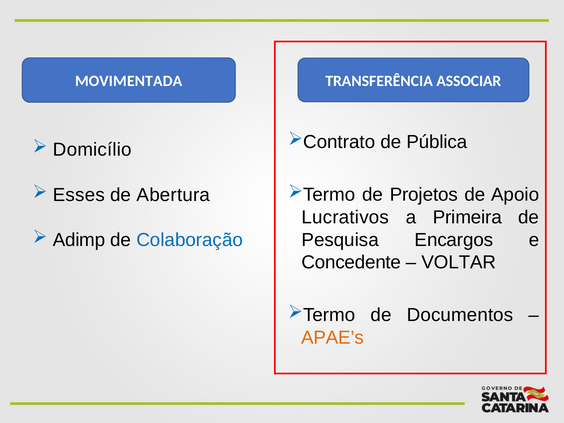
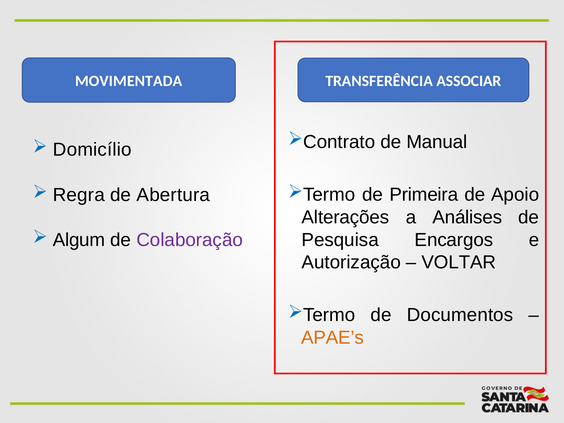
Pública: Pública -> Manual (437, 142)
Projetos: Projetos -> Primeira (424, 195)
Esses: Esses -> Regra (79, 195)
Lucrativos: Lucrativos -> Alterações (345, 217)
Primeira: Primeira -> Análises (467, 217)
Adimp: Adimp -> Algum (79, 240)
Colaboração colour: blue -> purple (190, 240)
Concedente: Concedente -> Autorização (351, 262)
